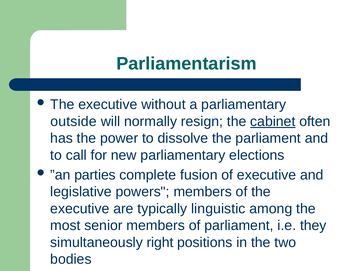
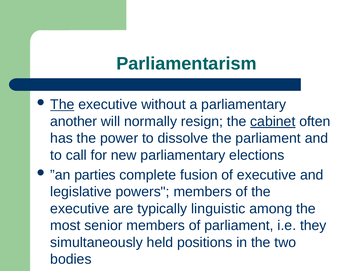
The underline: none -> present (62, 104)
outside: outside -> another (74, 121)
right: right -> held (160, 242)
